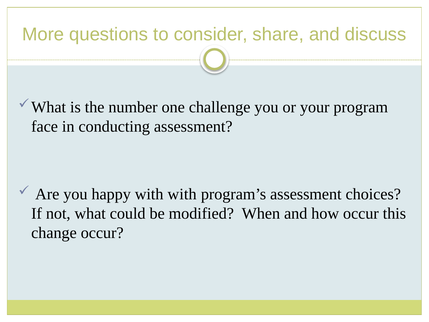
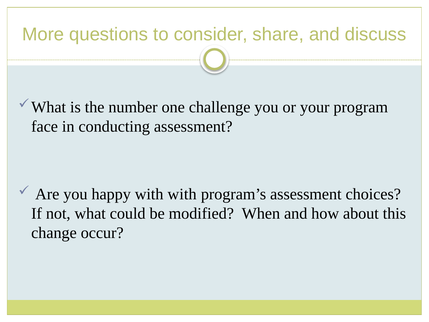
how occur: occur -> about (361, 213)
